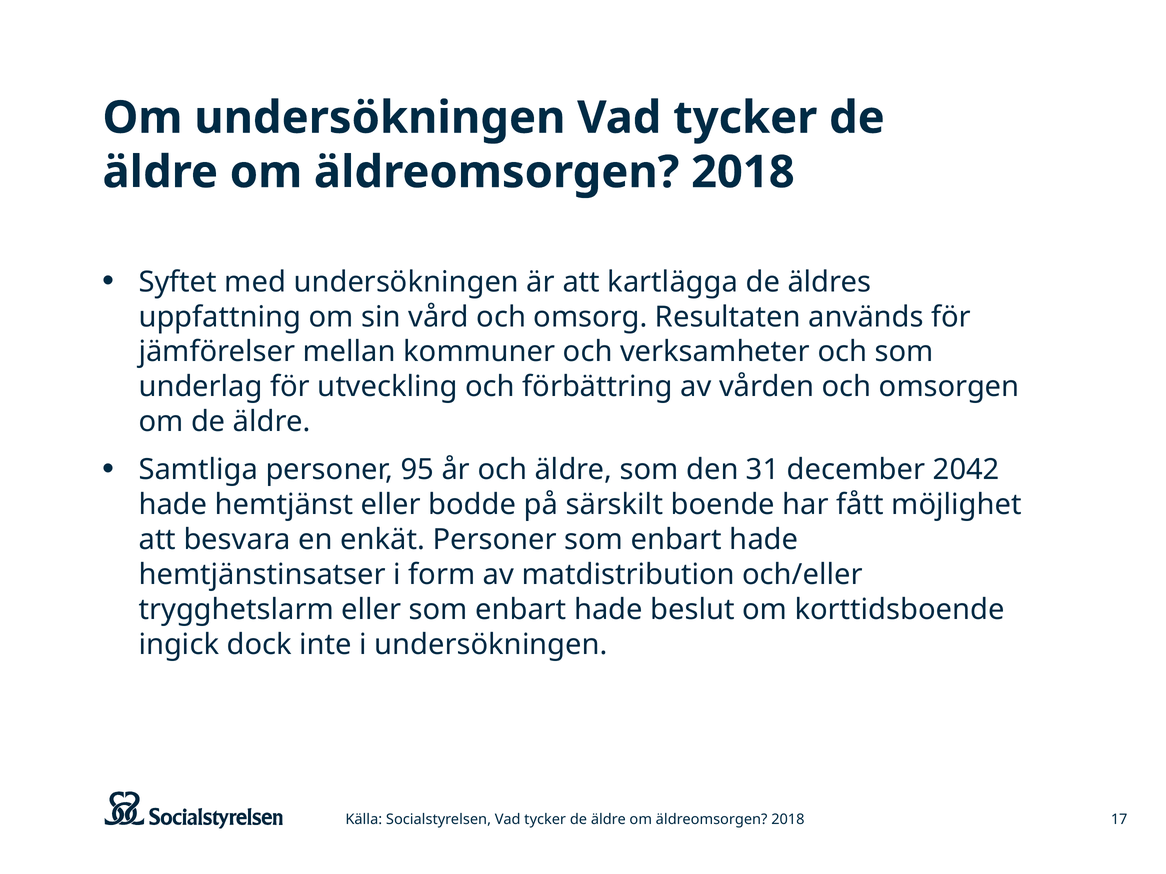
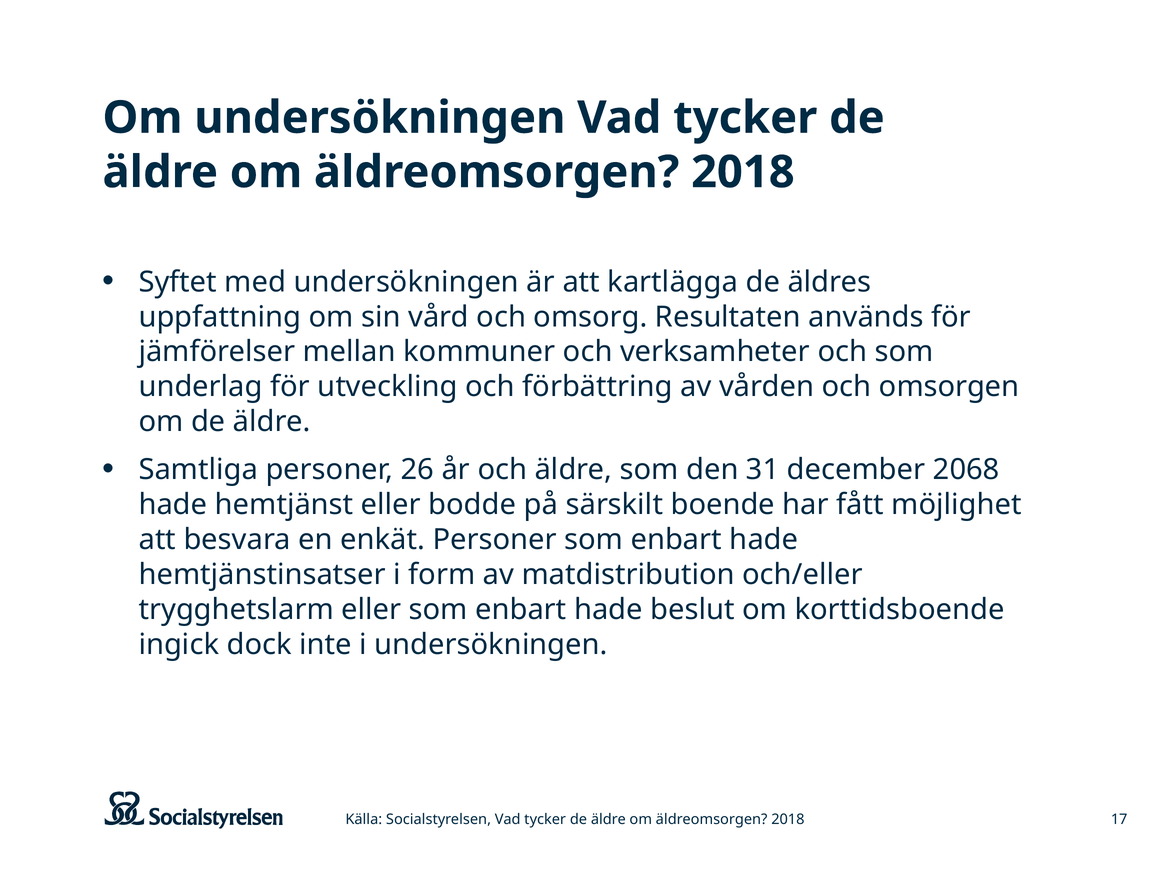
95: 95 -> 26 (417, 470)
2042: 2042 -> 2068 (966, 470)
